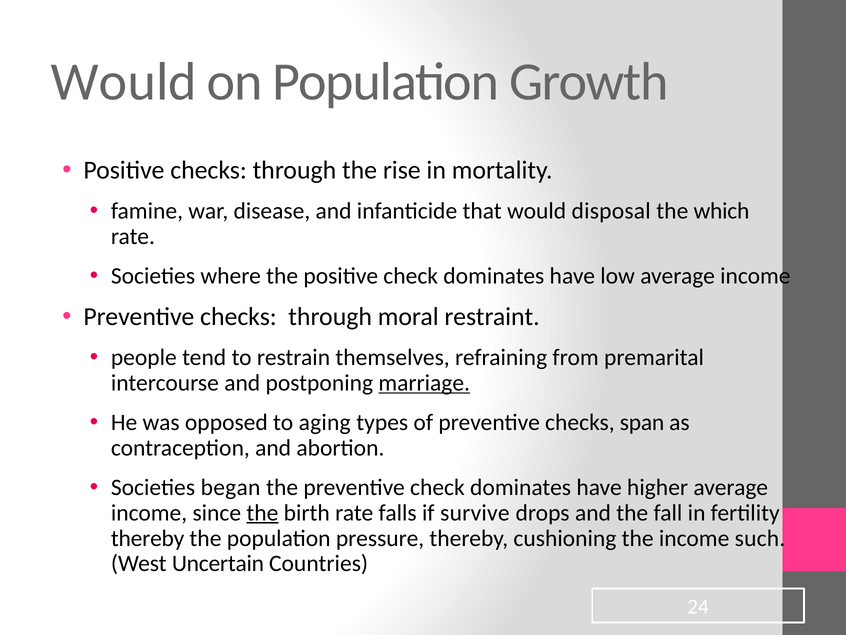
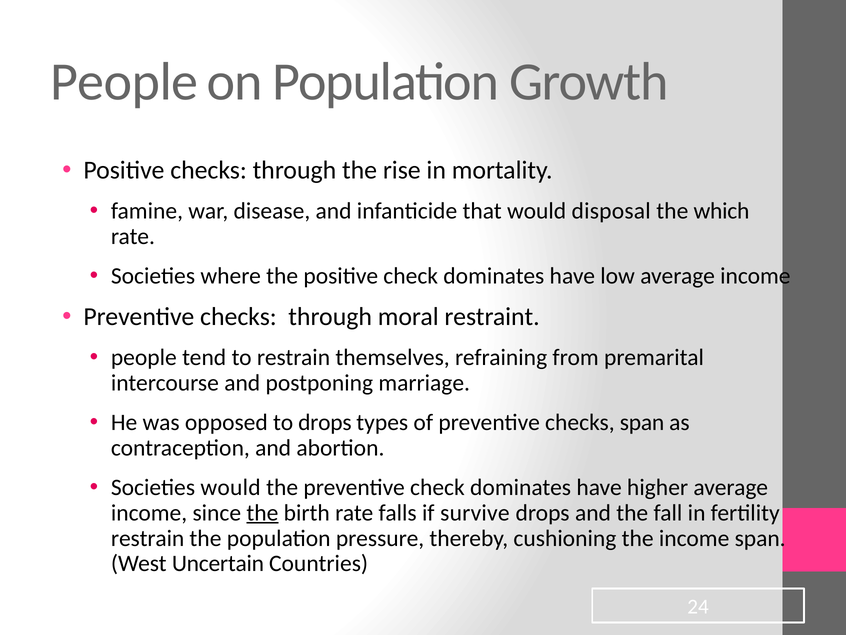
Would: Would -> People (124, 82)
marriage underline: present -> none (424, 383)
to aging: aging -> drops (325, 422)
Societies began: began -> would (231, 487)
thereby: thereby -> restrain (148, 538)
income such: such -> span (760, 538)
